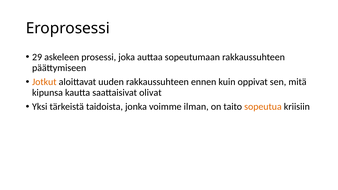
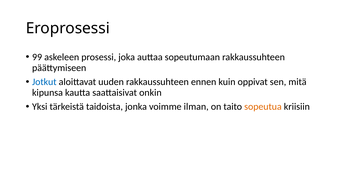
29: 29 -> 99 (37, 57)
Jotkut colour: orange -> blue (44, 82)
olivat: olivat -> onkin (150, 93)
